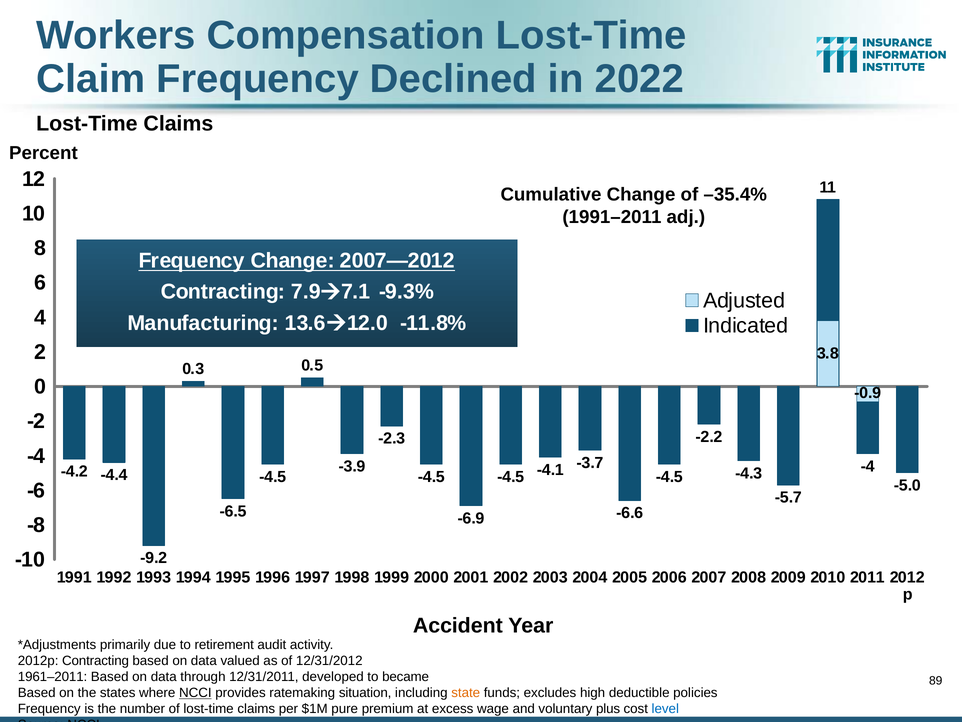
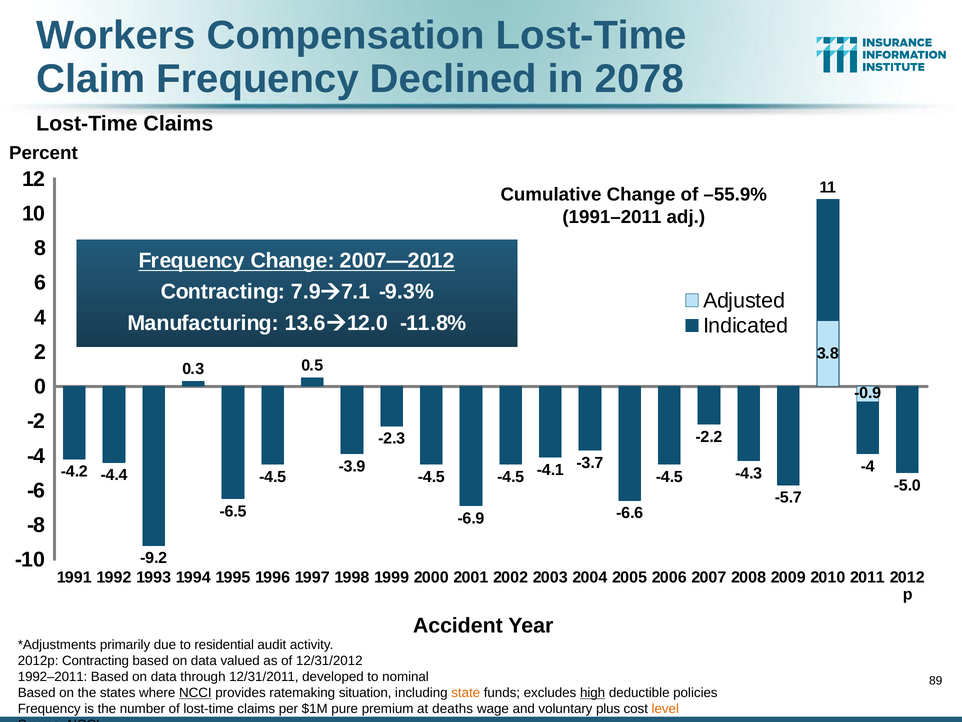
2022: 2022 -> 2078 (639, 79)
–35.4%: –35.4% -> –55.9% (735, 194)
retirement: retirement -> residential (224, 644)
1961–2011: 1961–2011 -> 1992–2011 (53, 676)
became: became -> nominal (406, 676)
high underline: none -> present (593, 692)
excess: excess -> deaths (453, 708)
level colour: blue -> orange (665, 708)
